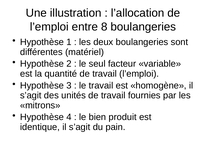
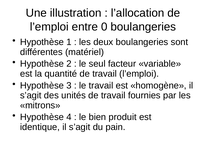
8: 8 -> 0 (104, 27)
